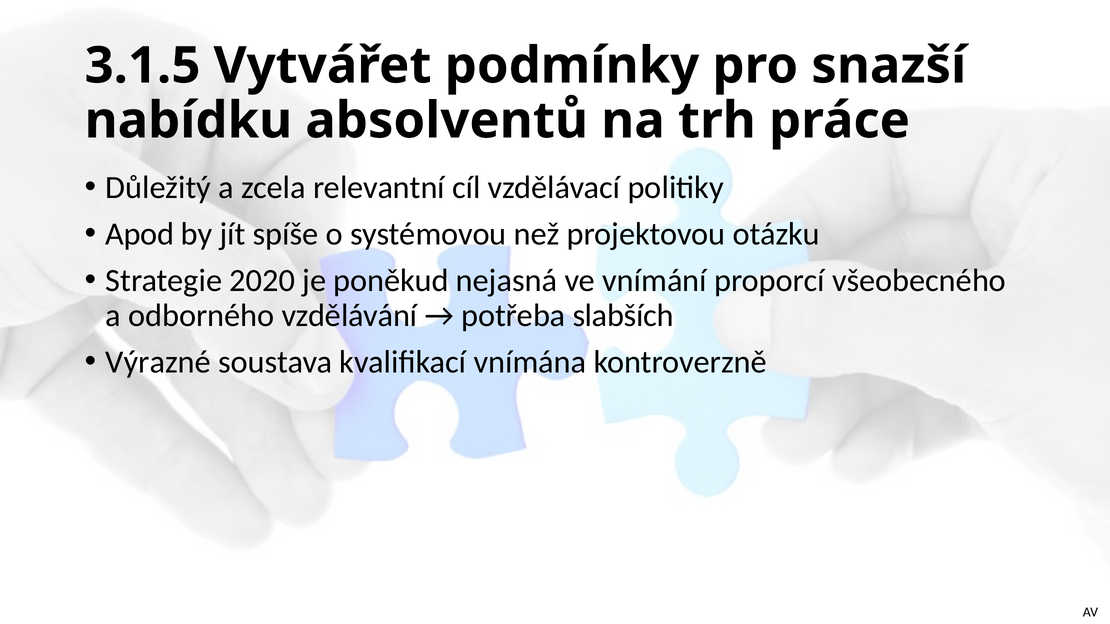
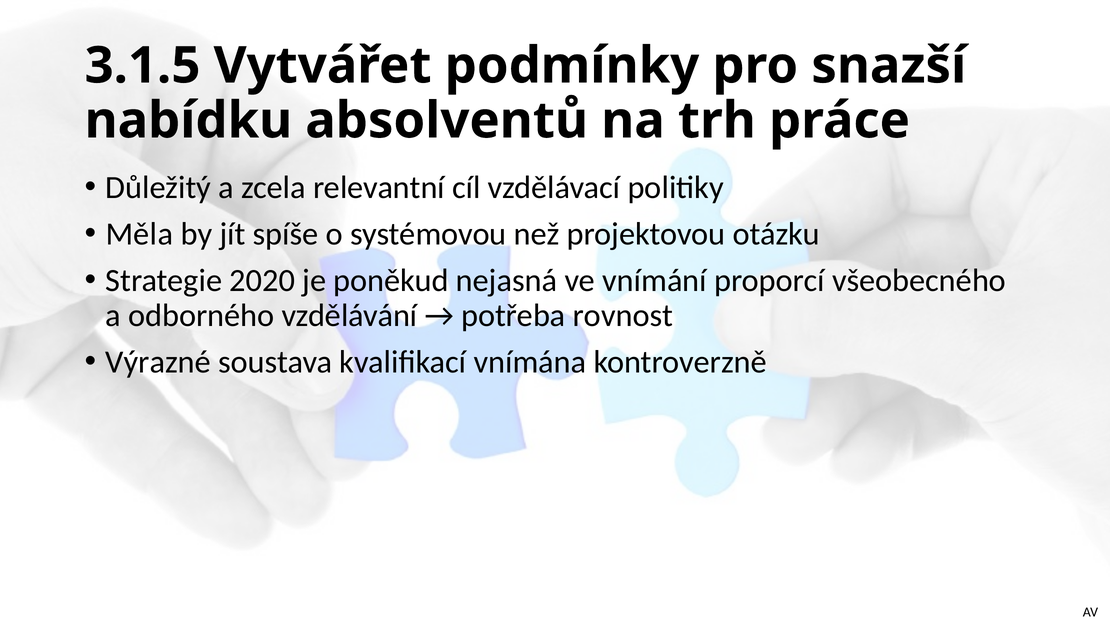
Apod: Apod -> Měla (139, 234)
slabších: slabších -> rovnost (623, 316)
